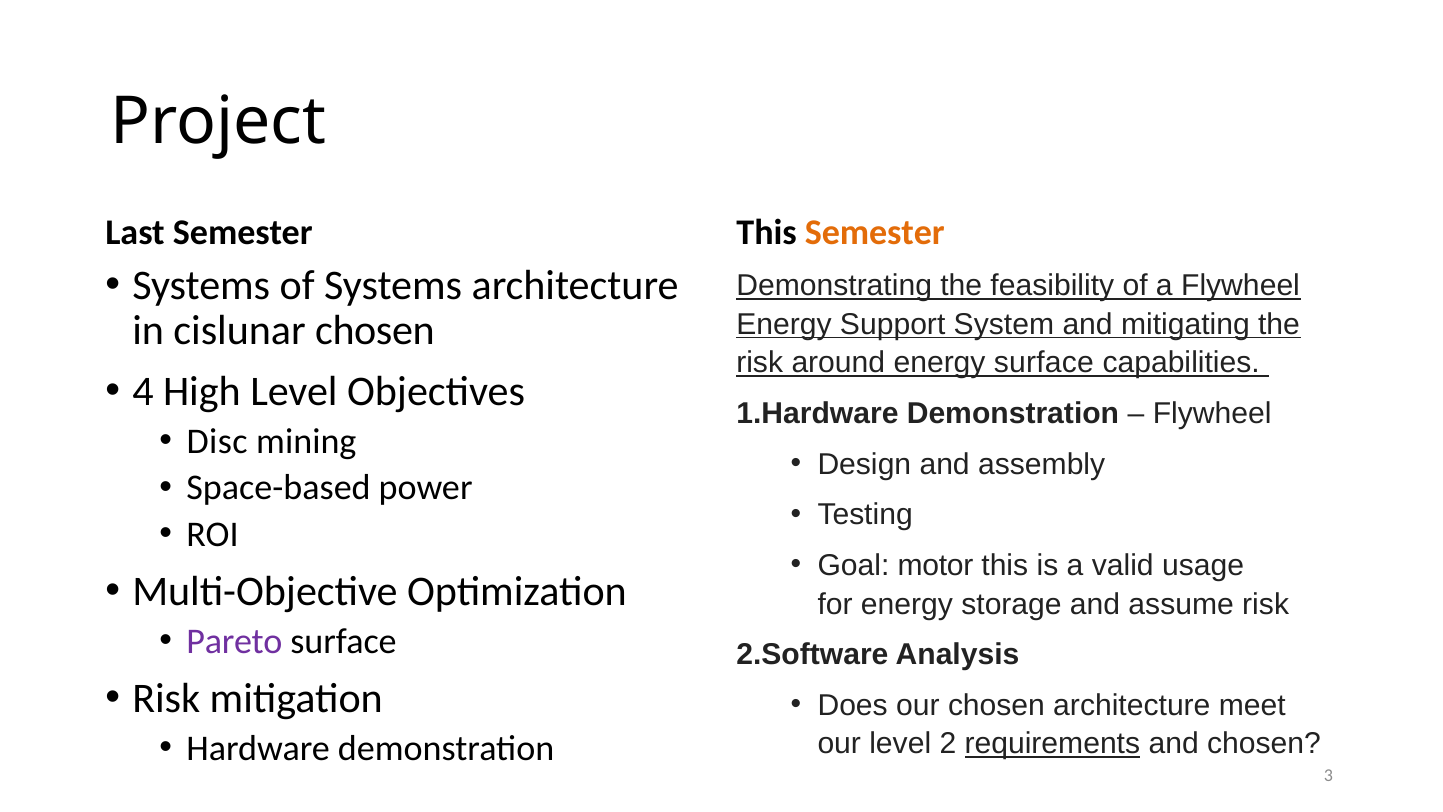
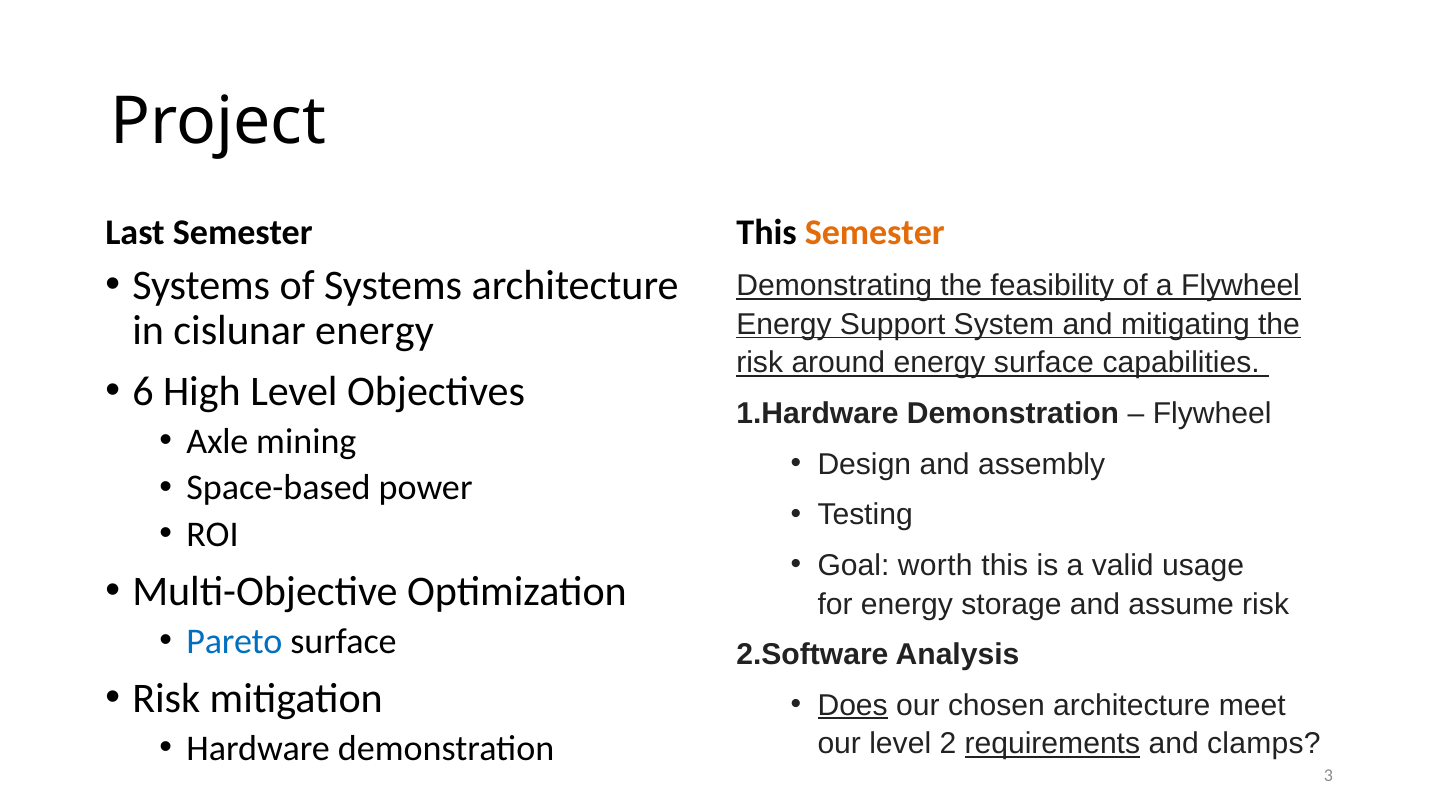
cislunar chosen: chosen -> energy (375, 331)
4: 4 -> 6 (143, 391)
Disc: Disc -> Axle (217, 441)
motor: motor -> worth (935, 565)
Pareto colour: purple -> blue (234, 641)
Does underline: none -> present (853, 705)
and chosen: chosen -> clamps (1264, 744)
